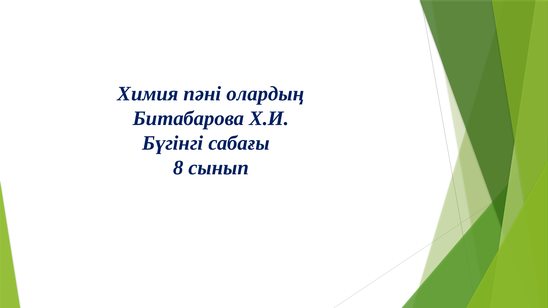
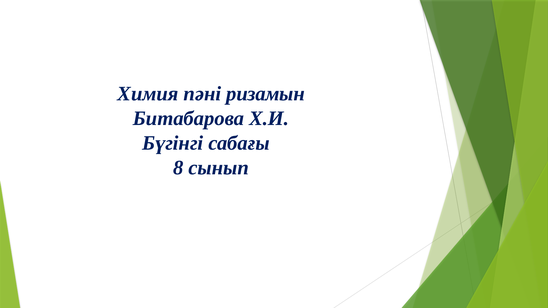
олардың: олардың -> ризамын (266, 94)
